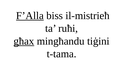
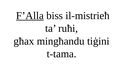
għax underline: present -> none (24, 41)
